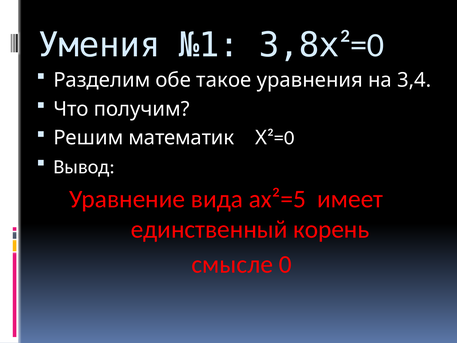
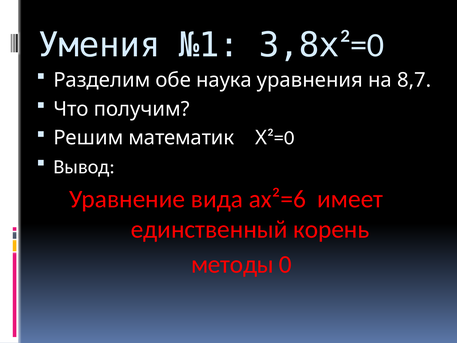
такое: такое -> наука (224, 80)
3,4: 3,4 -> 8,7 (414, 80)
ах²=5: ах²=5 -> ах²=6 (277, 199)
смысле: смысле -> методы (232, 264)
